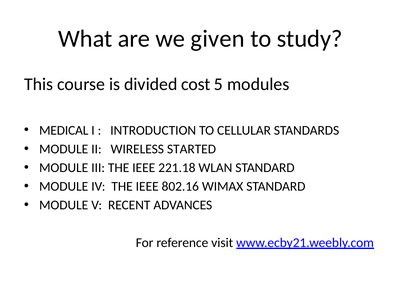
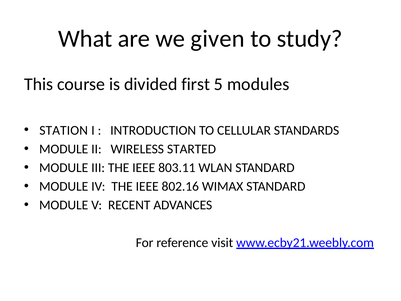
cost: cost -> first (196, 84)
MEDICAL: MEDICAL -> STATION (64, 130)
221.18: 221.18 -> 803.11 (177, 168)
